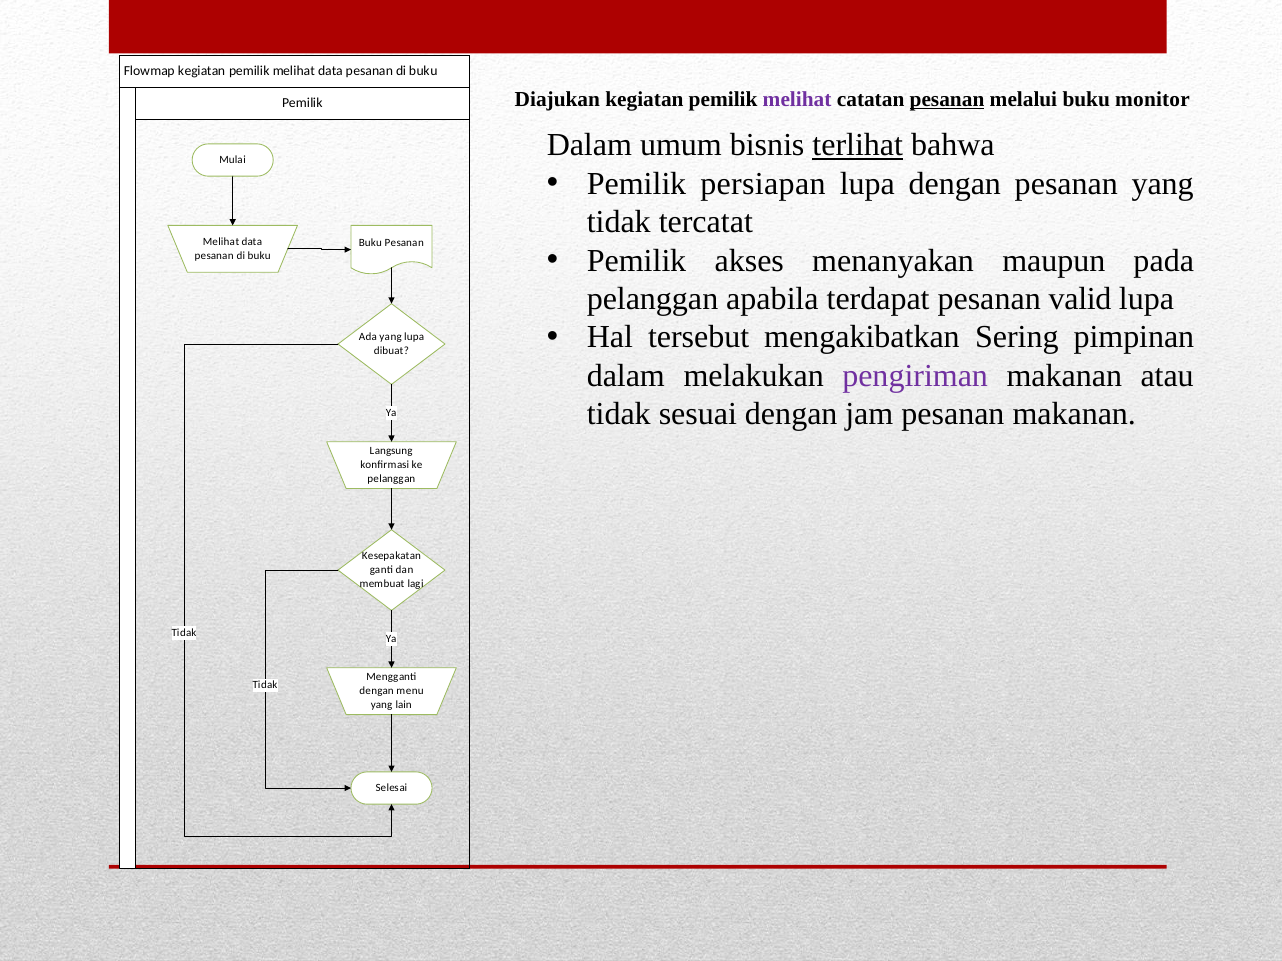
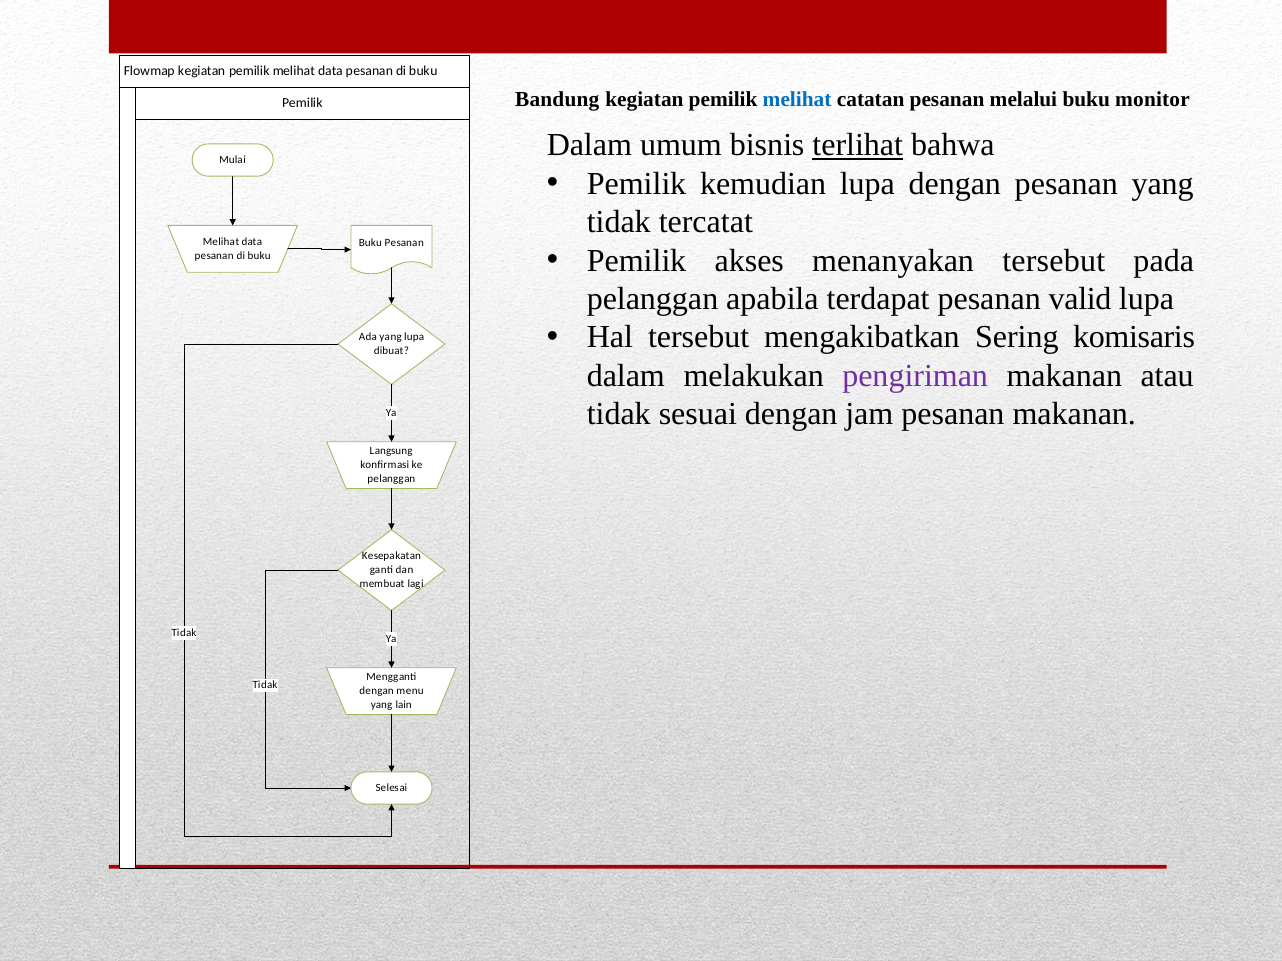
Diajukan: Diajukan -> Bandung (557, 99)
melihat colour: purple -> blue (797, 99)
pesanan underline: present -> none (947, 99)
persiapan: persiapan -> kemudian (763, 184)
menanyakan maupun: maupun -> tersebut (1054, 261)
pimpinan: pimpinan -> komisaris (1134, 338)
